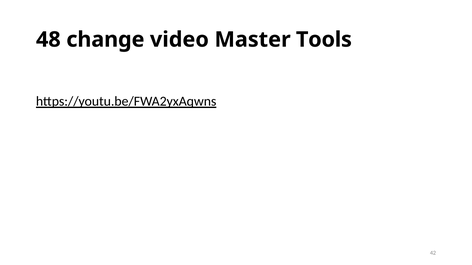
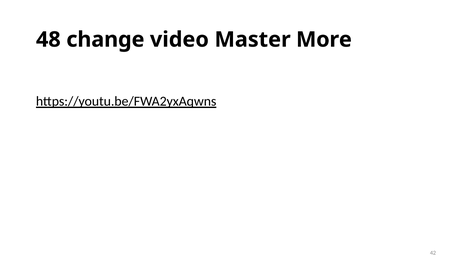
Tools: Tools -> More (324, 40)
